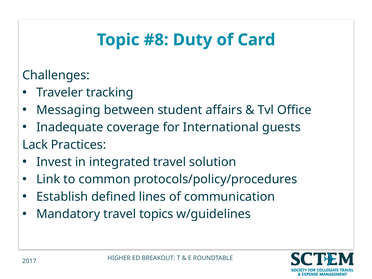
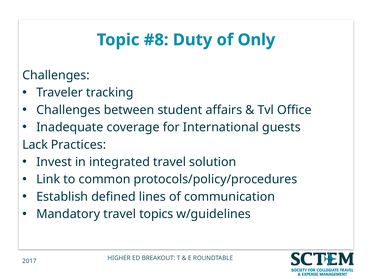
Card: Card -> Only (256, 40)
Messaging: Messaging -> Challenges (68, 110)
